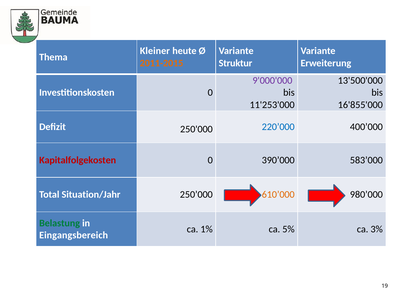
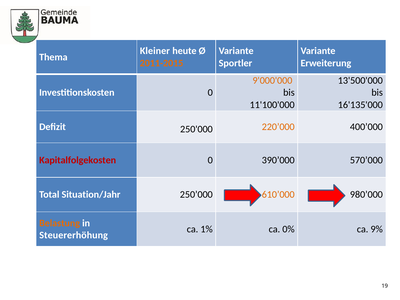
Struktur: Struktur -> Sportler (235, 63)
9'000'000 colour: purple -> orange (272, 80)
11'253'000: 11'253'000 -> 11'100'000 (272, 105)
16'855'000: 16'855'000 -> 16'135'000 (360, 105)
220’000 colour: blue -> orange (278, 127)
583’000: 583’000 -> 570’000 (366, 160)
Belastung colour: green -> orange (60, 223)
5%: 5% -> 0% (288, 229)
3%: 3% -> 9% (377, 229)
Eingangsbereich: Eingangsbereich -> Steuererhöhung (74, 235)
